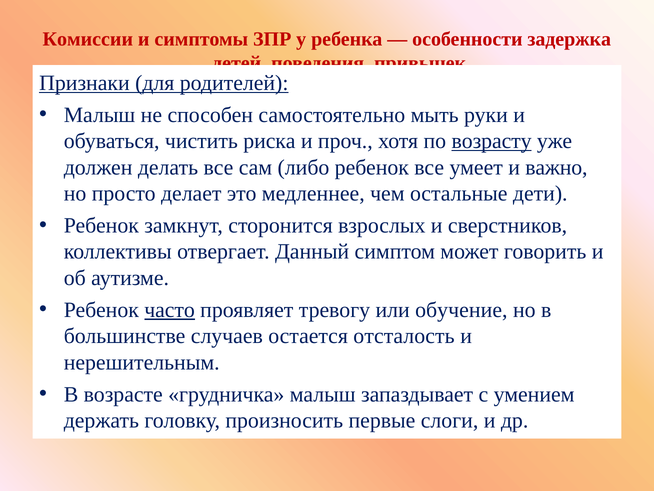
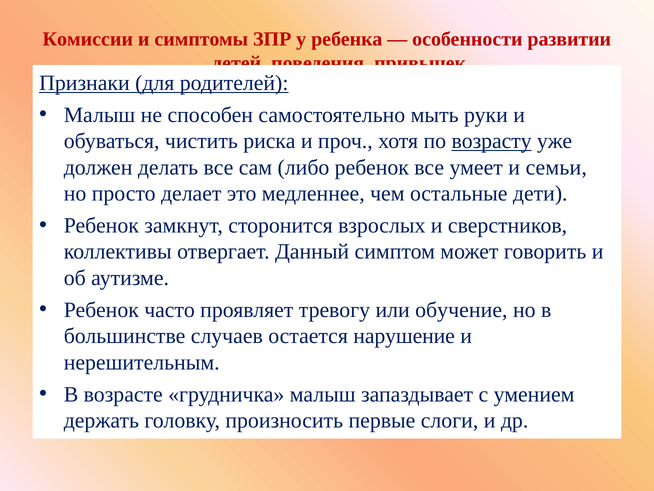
задержка: задержка -> развитии (569, 39)
важно: важно -> семьи (556, 167)
часто underline: present -> none (170, 310)
отсталость: отсталость -> нарушение (404, 336)
